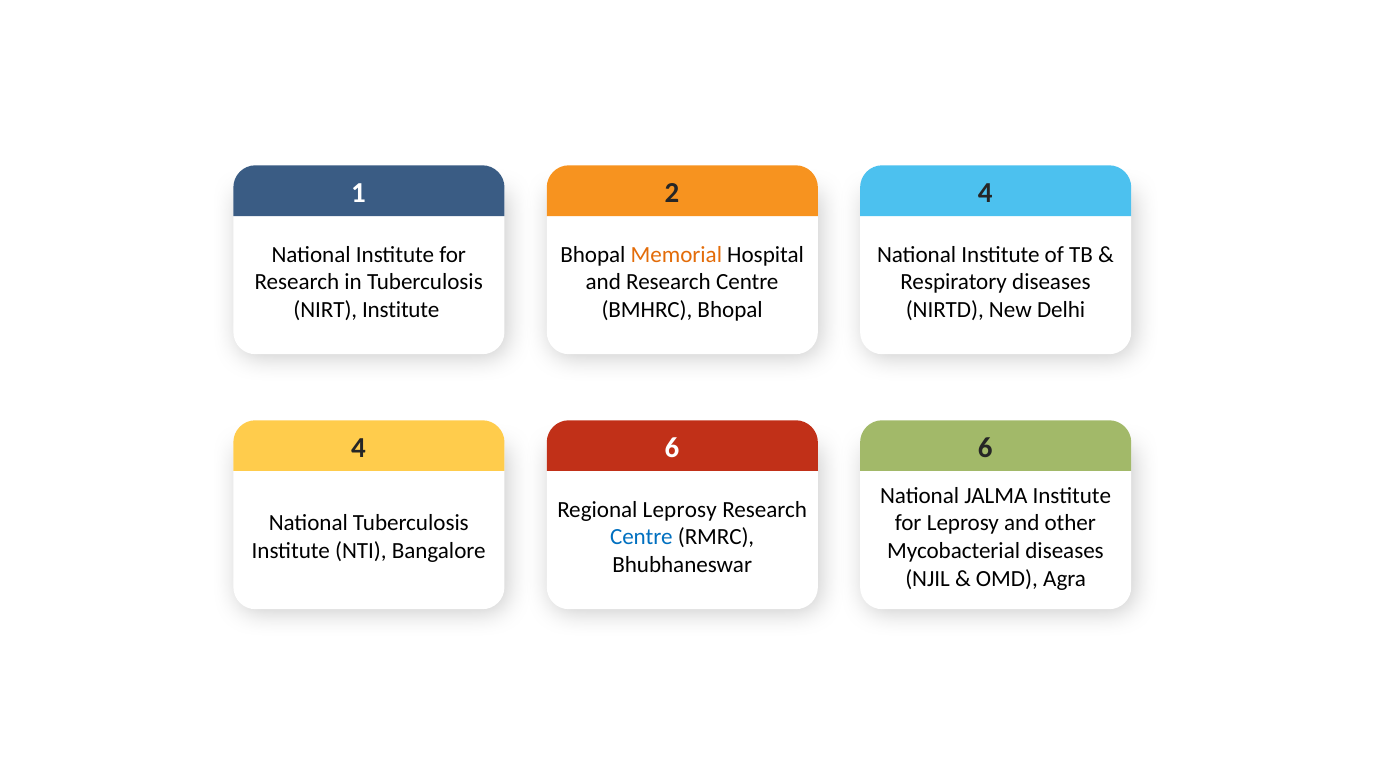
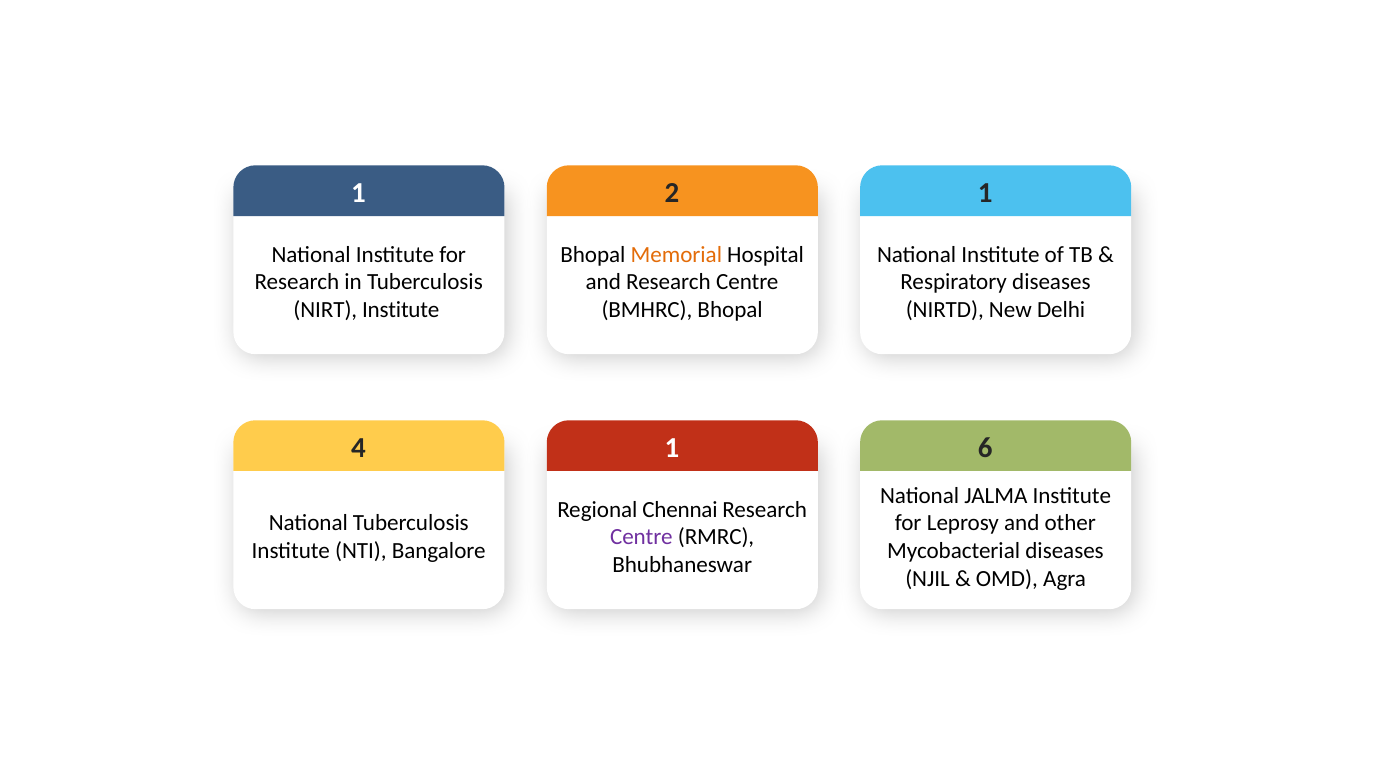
2 4: 4 -> 1 (985, 193)
4 6: 6 -> 1 (672, 448)
Regional Leprosy: Leprosy -> Chennai (680, 509)
Centre colour: blue -> purple (641, 537)
